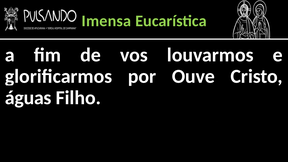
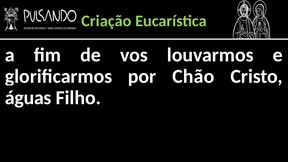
Imensa: Imensa -> Criação (106, 21)
Ouve: Ouve -> Chão (193, 76)
